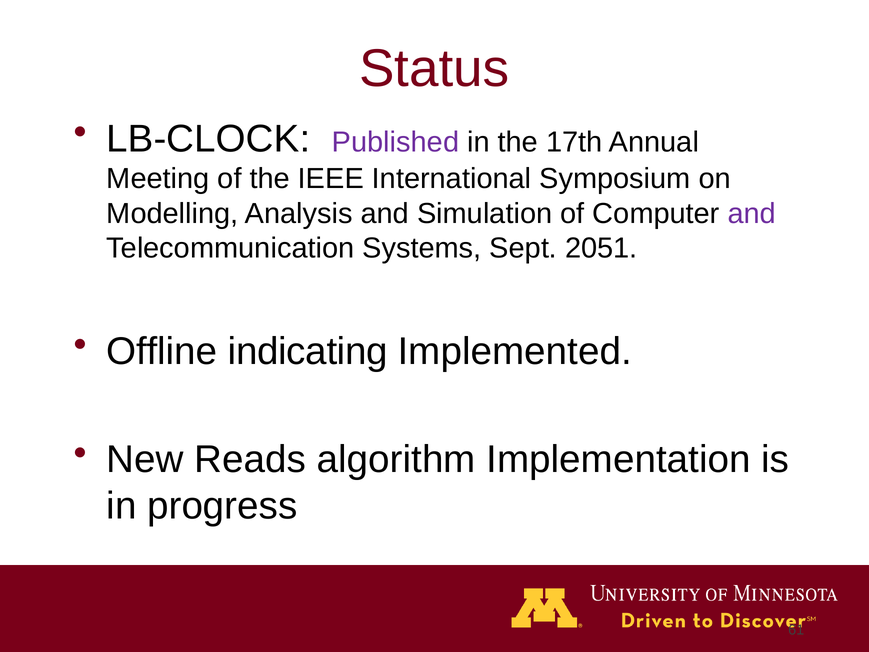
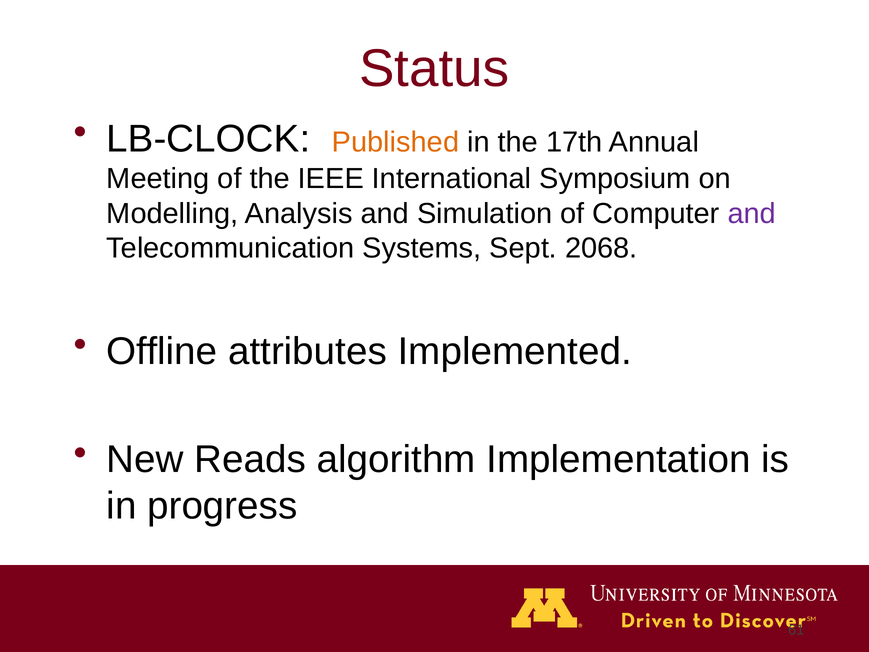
Published colour: purple -> orange (396, 142)
2051: 2051 -> 2068 (601, 248)
indicating: indicating -> attributes (308, 351)
